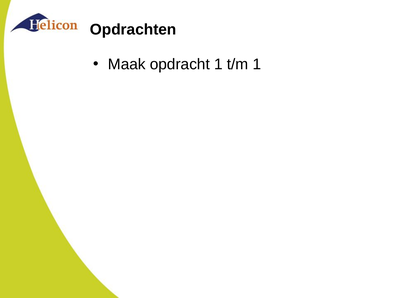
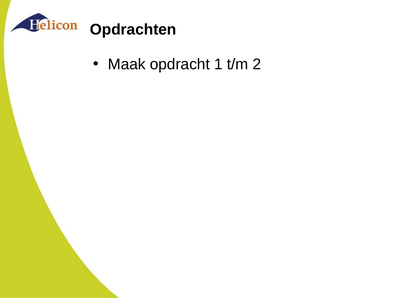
t/m 1: 1 -> 2 (257, 64)
